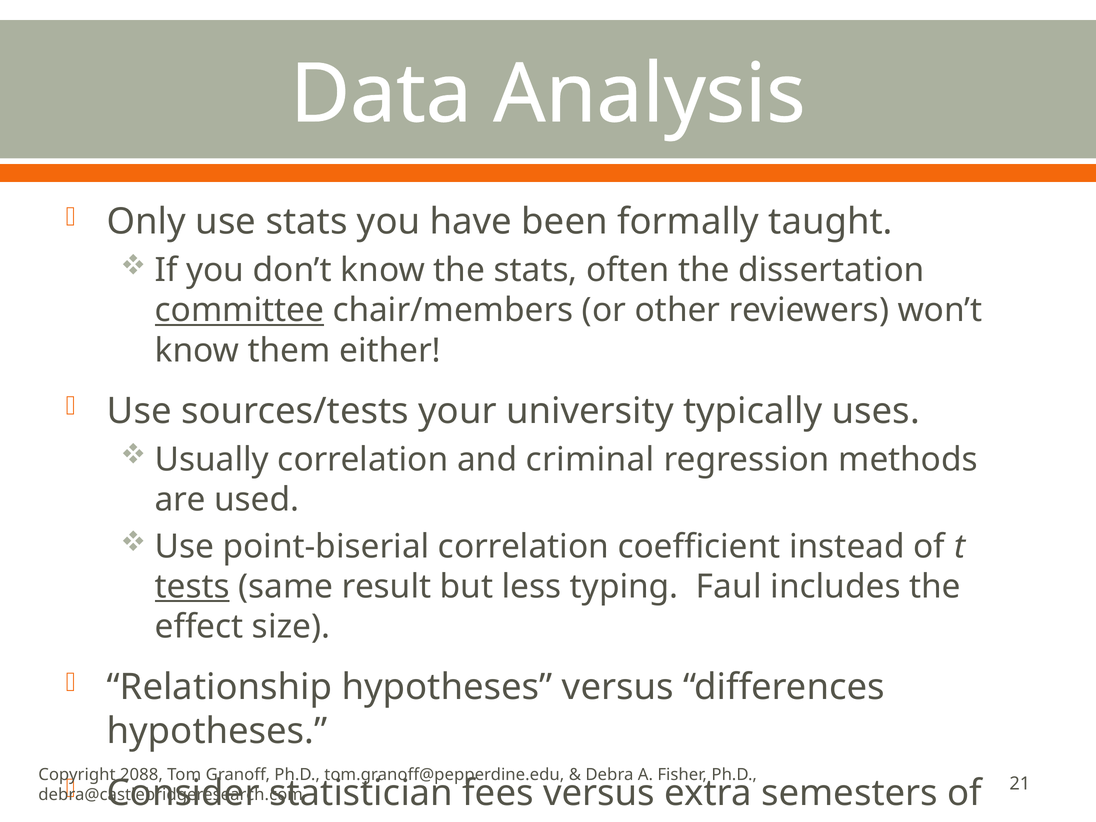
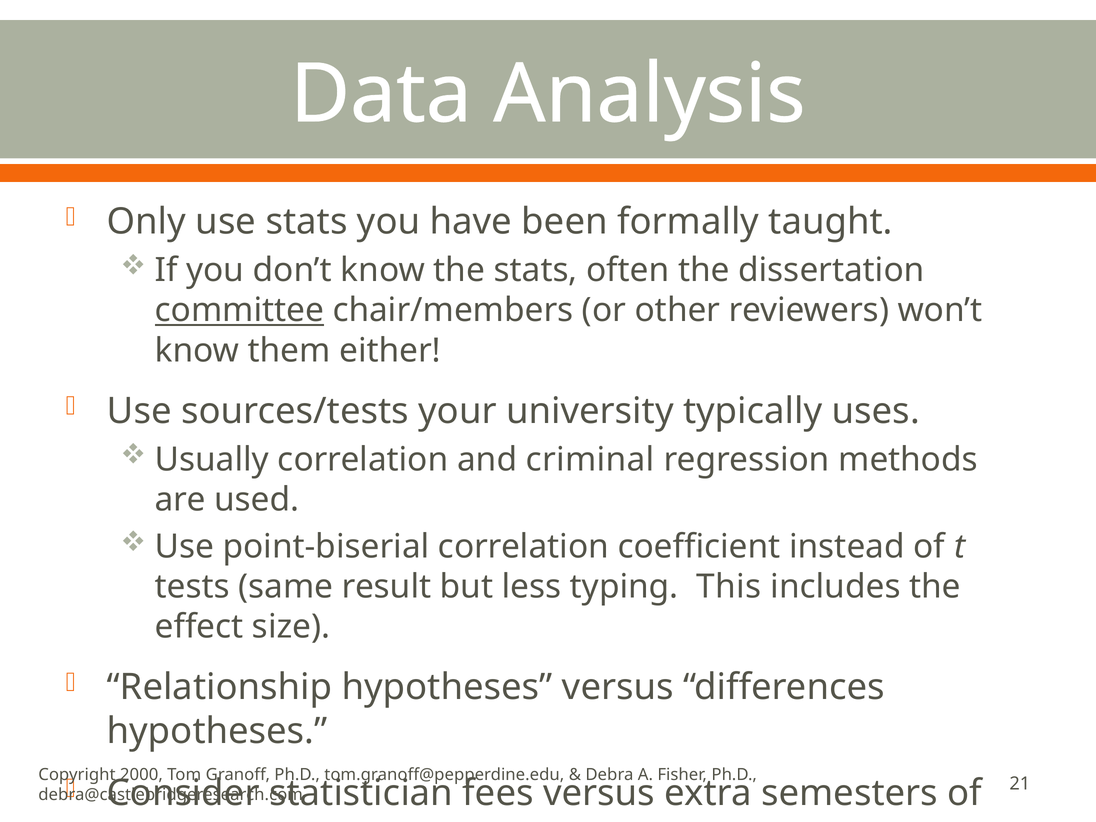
tests underline: present -> none (192, 587)
Faul: Faul -> This (729, 587)
2088: 2088 -> 2000 (141, 775)
